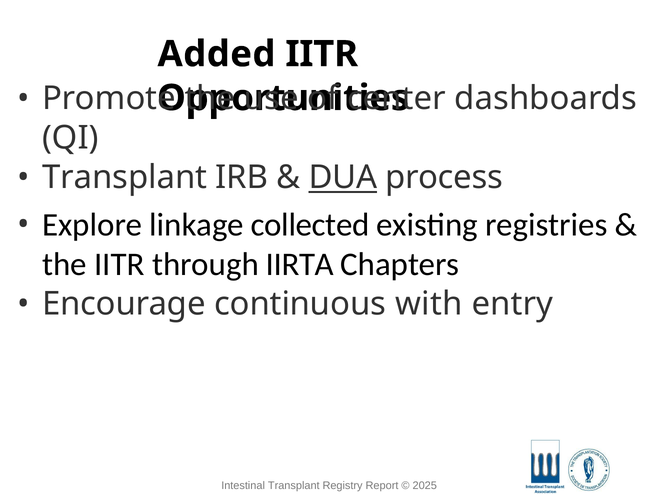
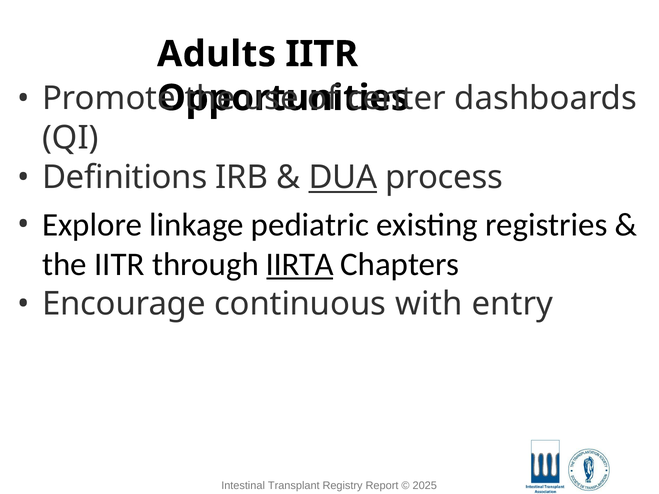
Added: Added -> Adults (217, 54)
Transplant: Transplant -> Definitions (125, 178)
collected: collected -> pediatric (310, 225)
IIRTA underline: none -> present (300, 265)
